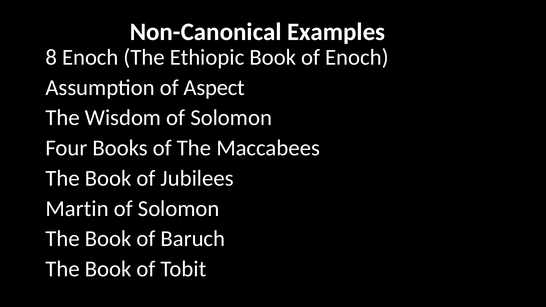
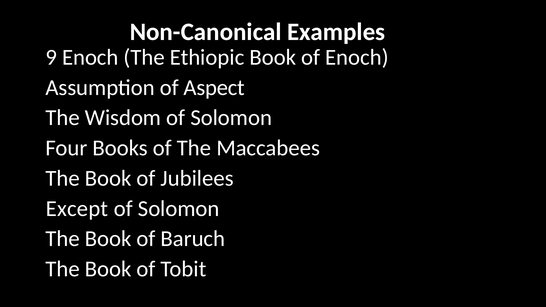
8: 8 -> 9 (51, 57)
Martin: Martin -> Except (77, 209)
